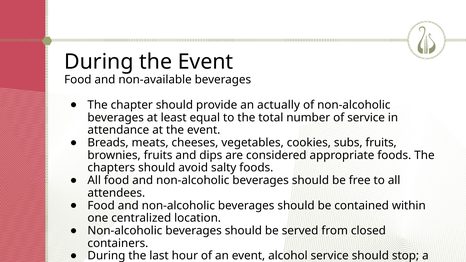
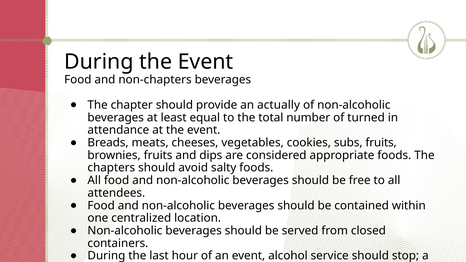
non-available: non-available -> non-chapters (155, 80)
of service: service -> turned (366, 118)
